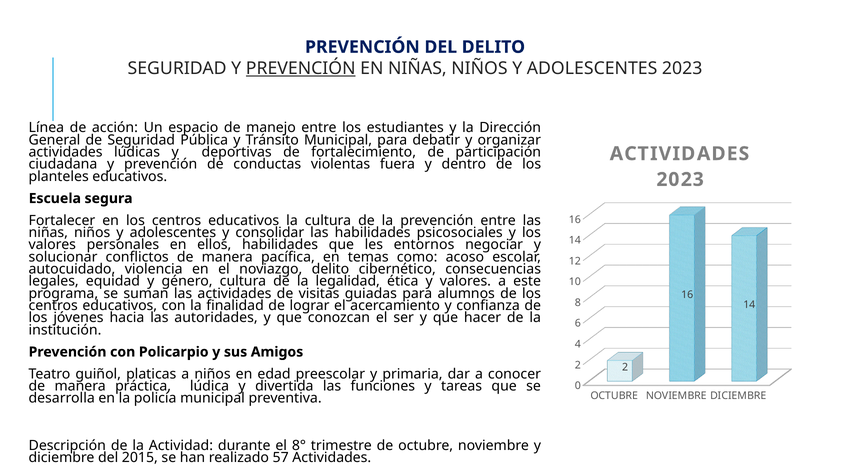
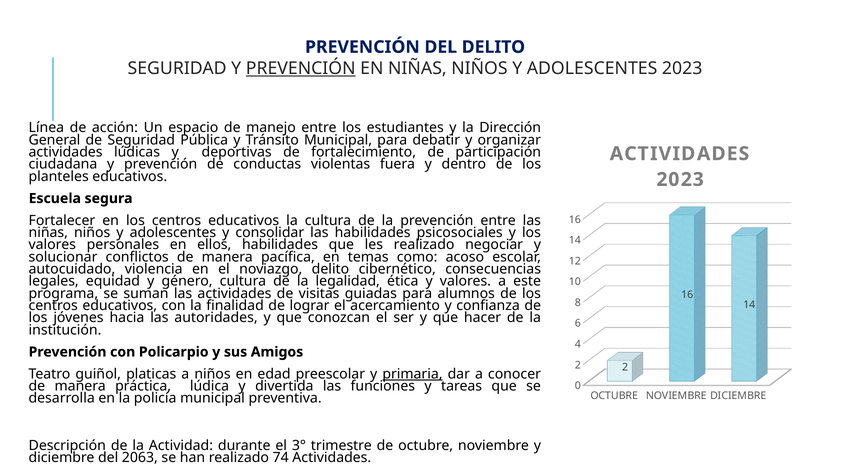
les entornos: entornos -> realizado (424, 245)
primaria underline: none -> present (412, 374)
8°: 8° -> 3° (299, 446)
2015: 2015 -> 2063 (140, 458)
57: 57 -> 74 (281, 458)
